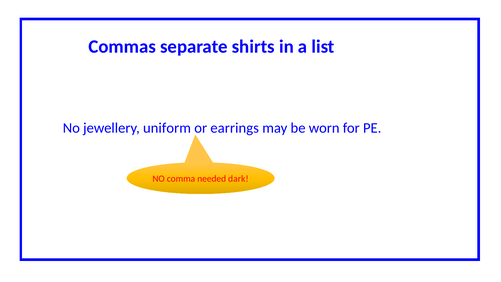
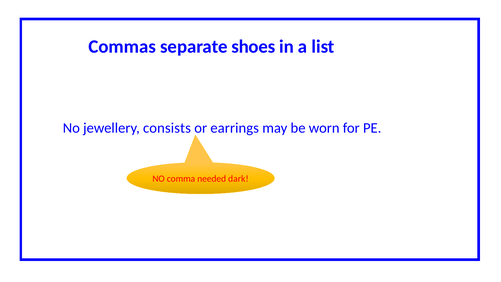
shirts: shirts -> shoes (253, 47)
uniform: uniform -> consists (167, 128)
